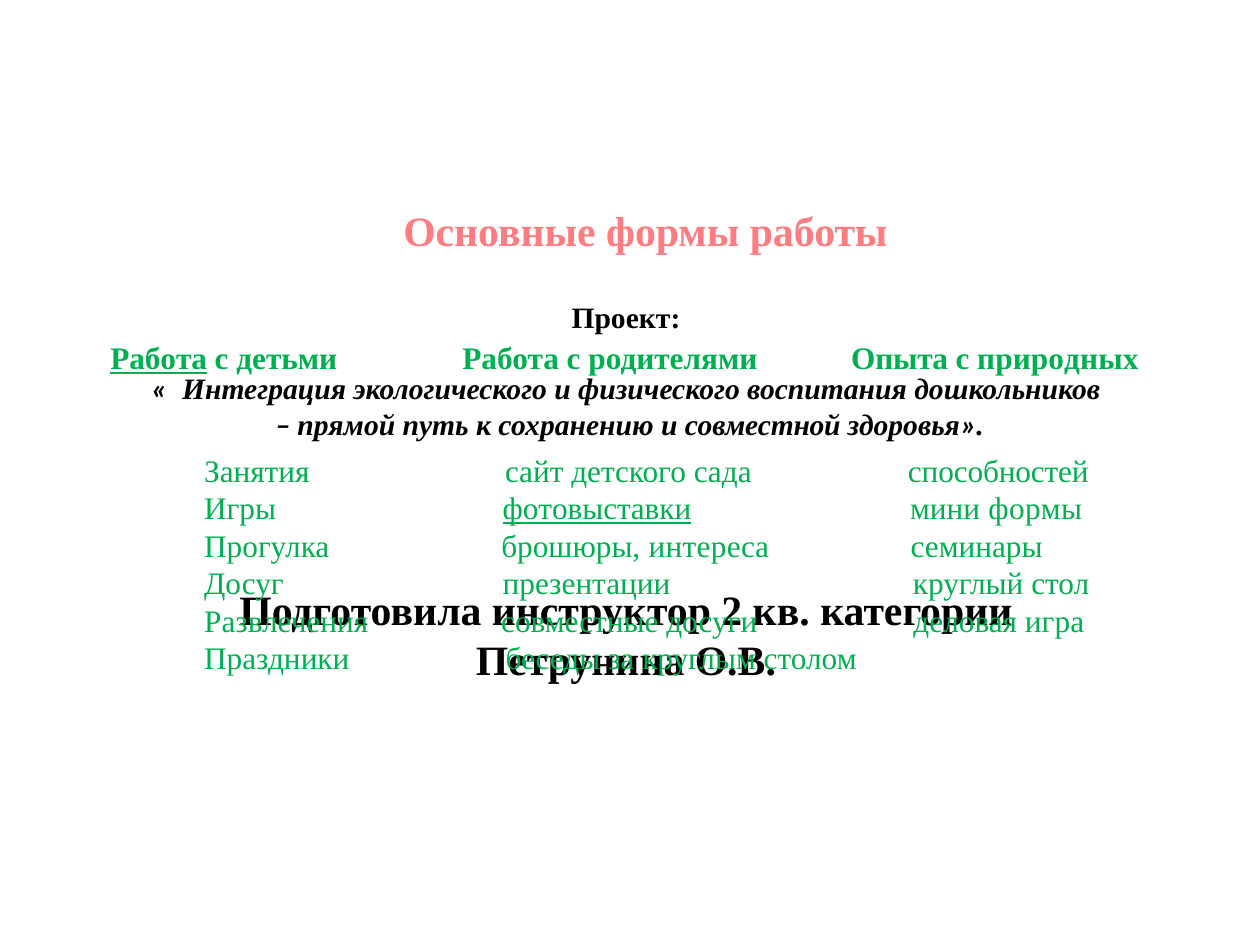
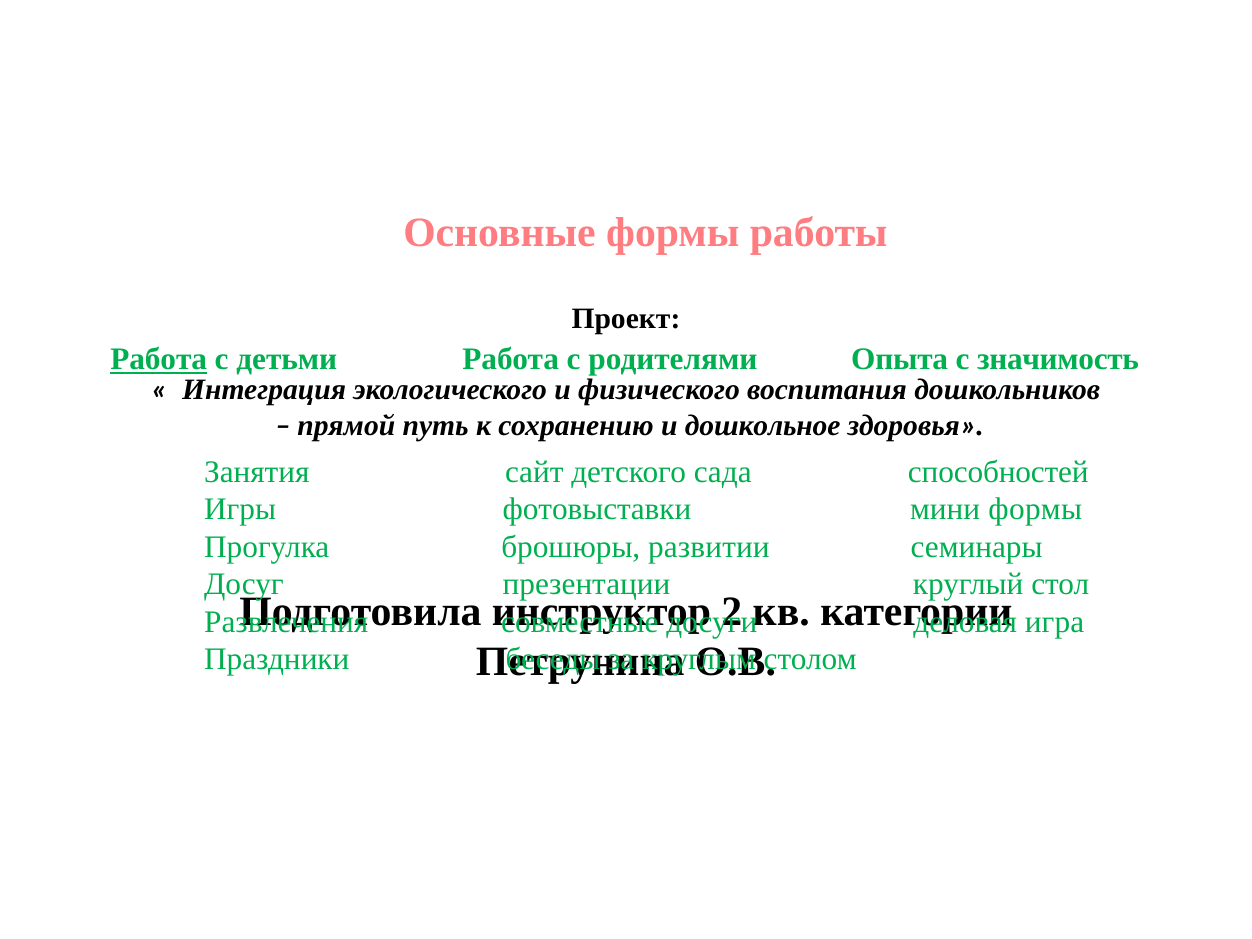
природных: природных -> значимость (1058, 359)
совместной: совместной -> дошкольное (763, 426)
фотовыставки underline: present -> none (597, 509)
интереса: интереса -> развитии (709, 547)
